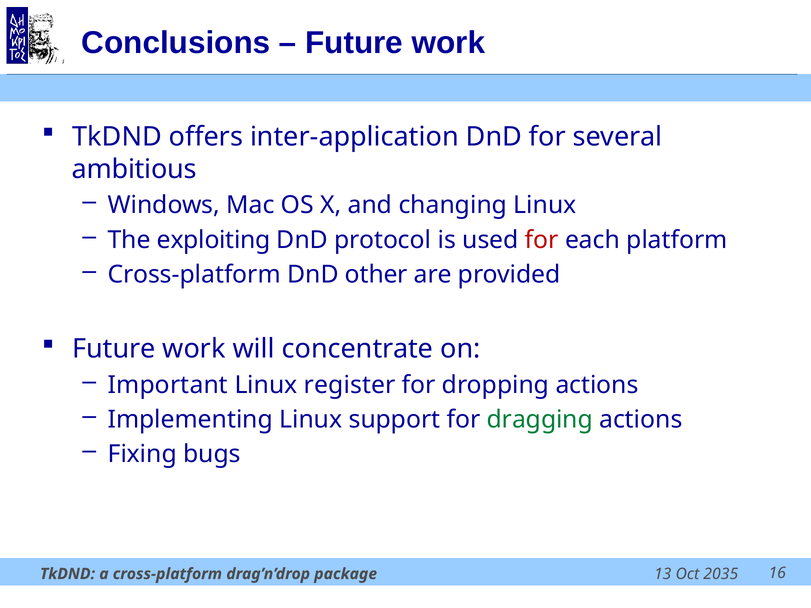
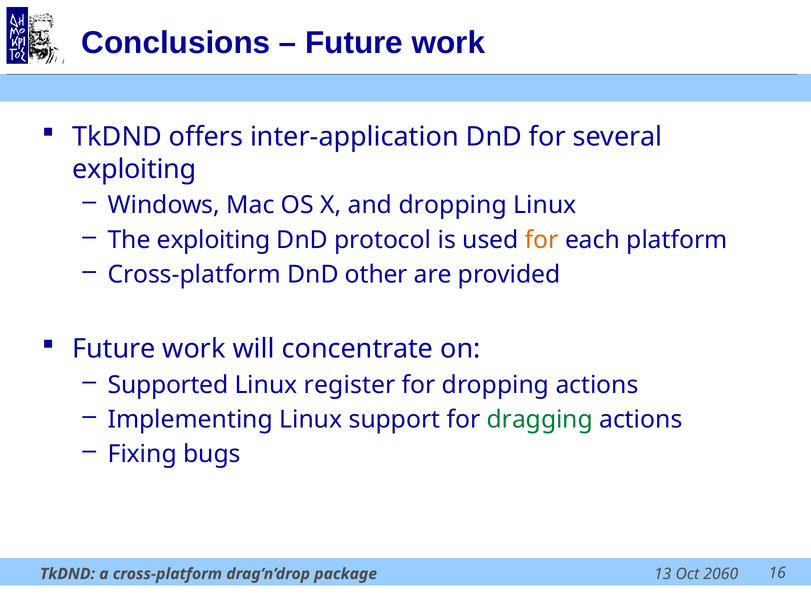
ambitious: ambitious -> exploiting (134, 169)
and changing: changing -> dropping (453, 205)
for colour: red -> orange (542, 240)
Important: Important -> Supported (168, 385)
2035: 2035 -> 2060 (721, 574)
